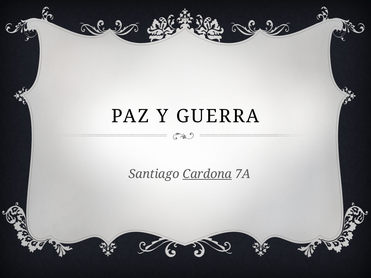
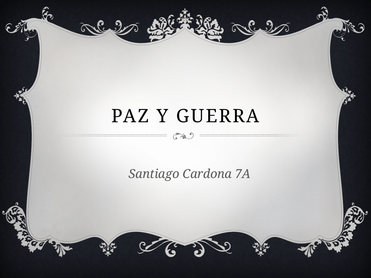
Cardona underline: present -> none (207, 174)
